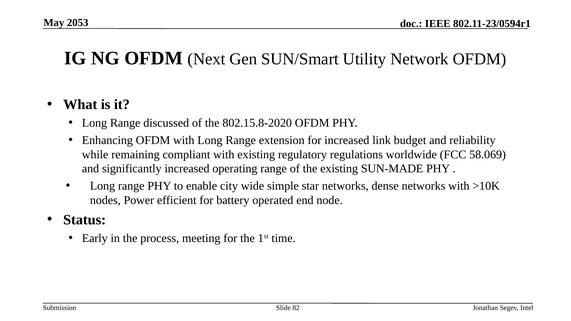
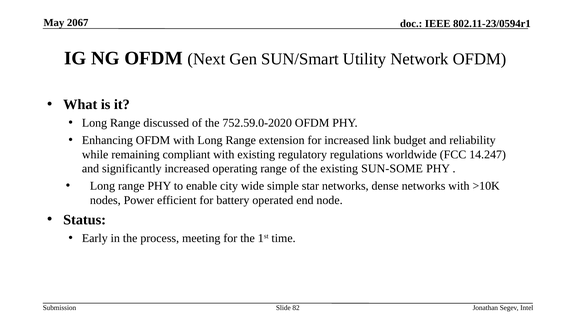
2053: 2053 -> 2067 (78, 23)
802.15.8-2020: 802.15.8-2020 -> 752.59.0-2020 (257, 123)
58.069: 58.069 -> 14.247 (488, 155)
SUN-MADE: SUN-MADE -> SUN-SOME (392, 169)
